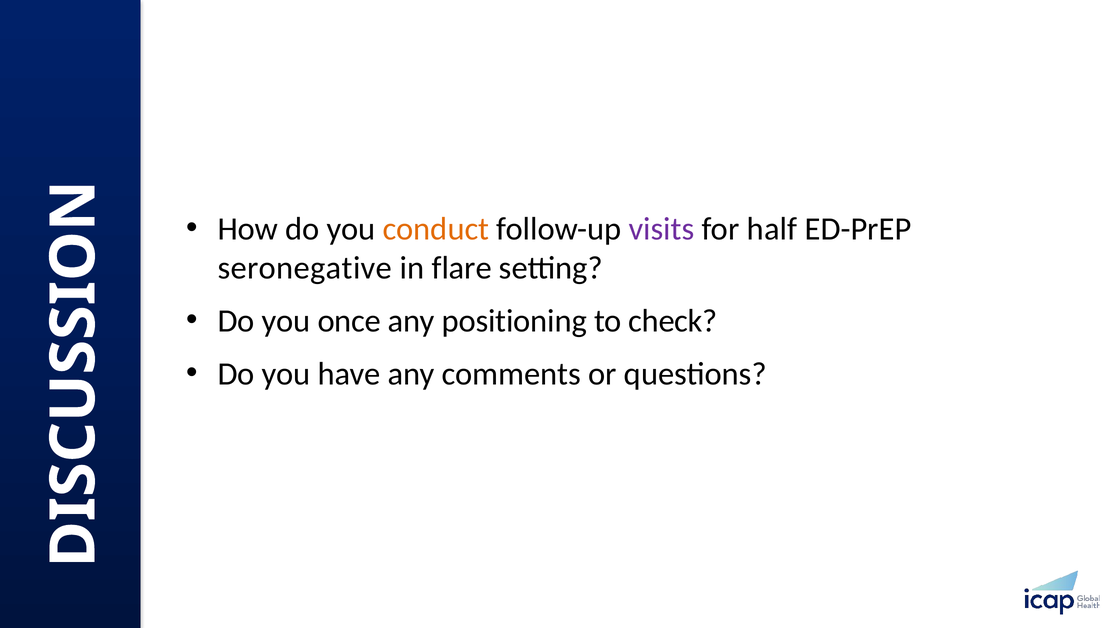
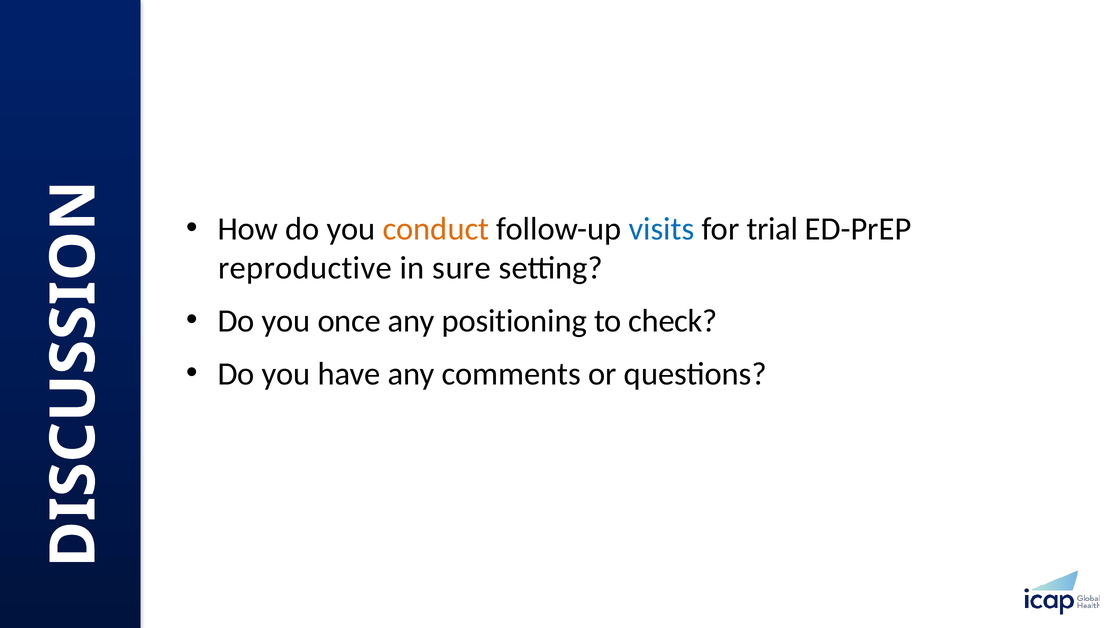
visits colour: purple -> blue (661, 229)
half: half -> trial (772, 229)
seronegative: seronegative -> reproductive (305, 268)
flare: flare -> sure (462, 268)
